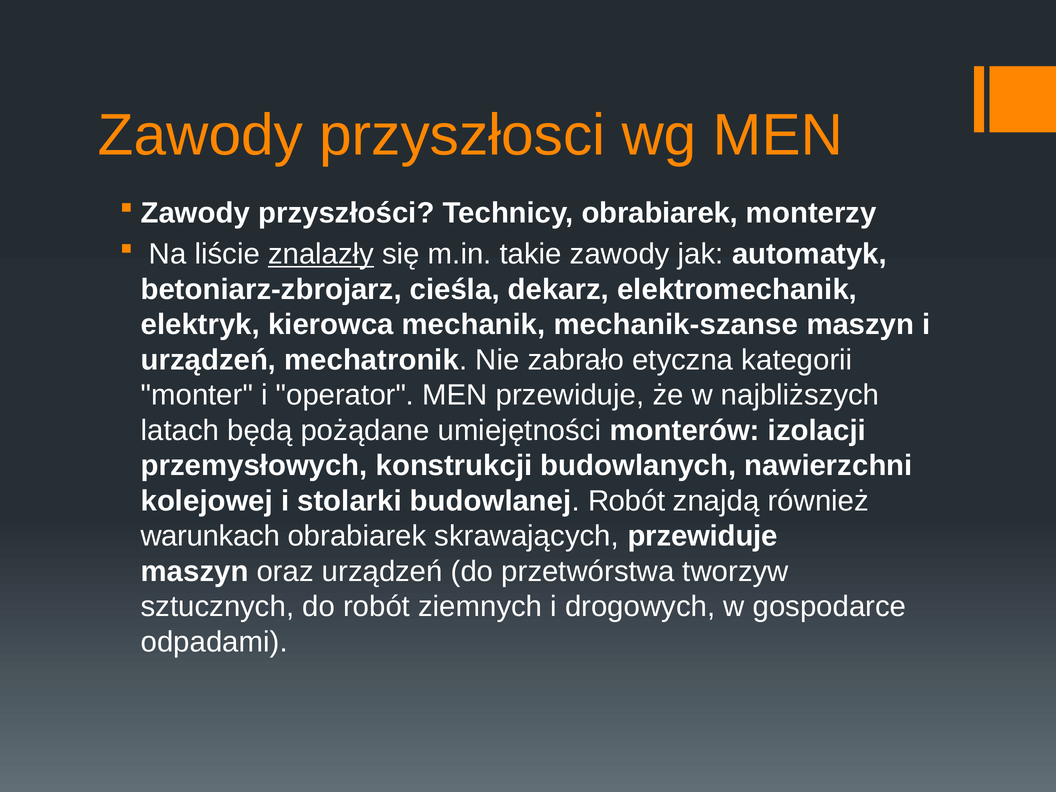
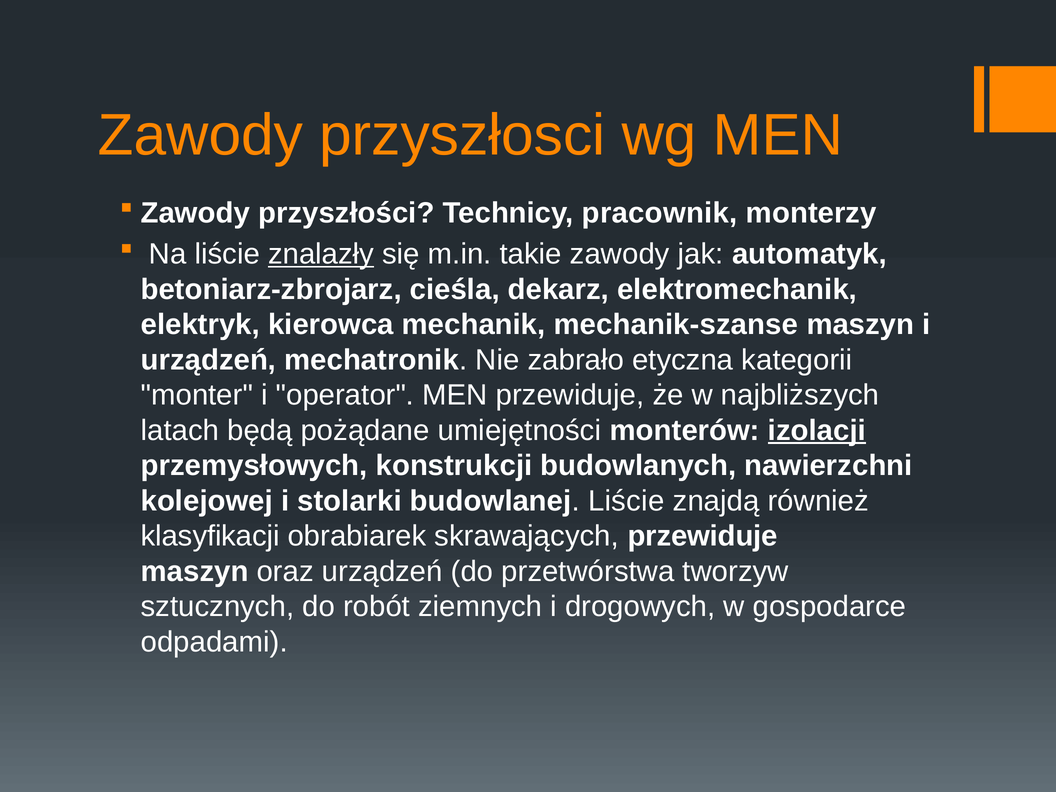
Technicy obrabiarek: obrabiarek -> pracownik (660, 213)
izolacji underline: none -> present (817, 430)
budowlanej Robót: Robót -> Liście (626, 501)
warunkach: warunkach -> klasyfikacji (210, 536)
